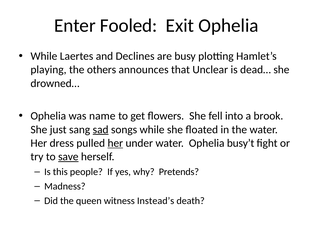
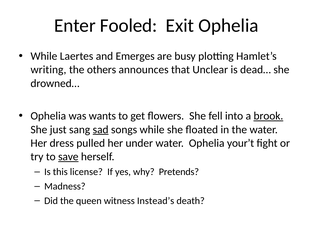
Declines: Declines -> Emerges (135, 56)
playing: playing -> writing (48, 70)
name: name -> wants (102, 116)
brook underline: none -> present (268, 116)
her underline: present -> none (115, 143)
busy’t: busy’t -> your’t (241, 143)
people: people -> license (86, 172)
